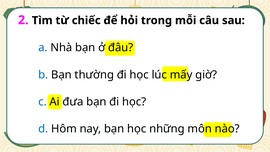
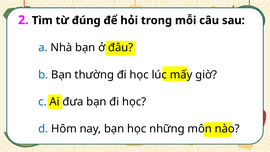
chiếc: chiếc -> đúng (86, 20)
